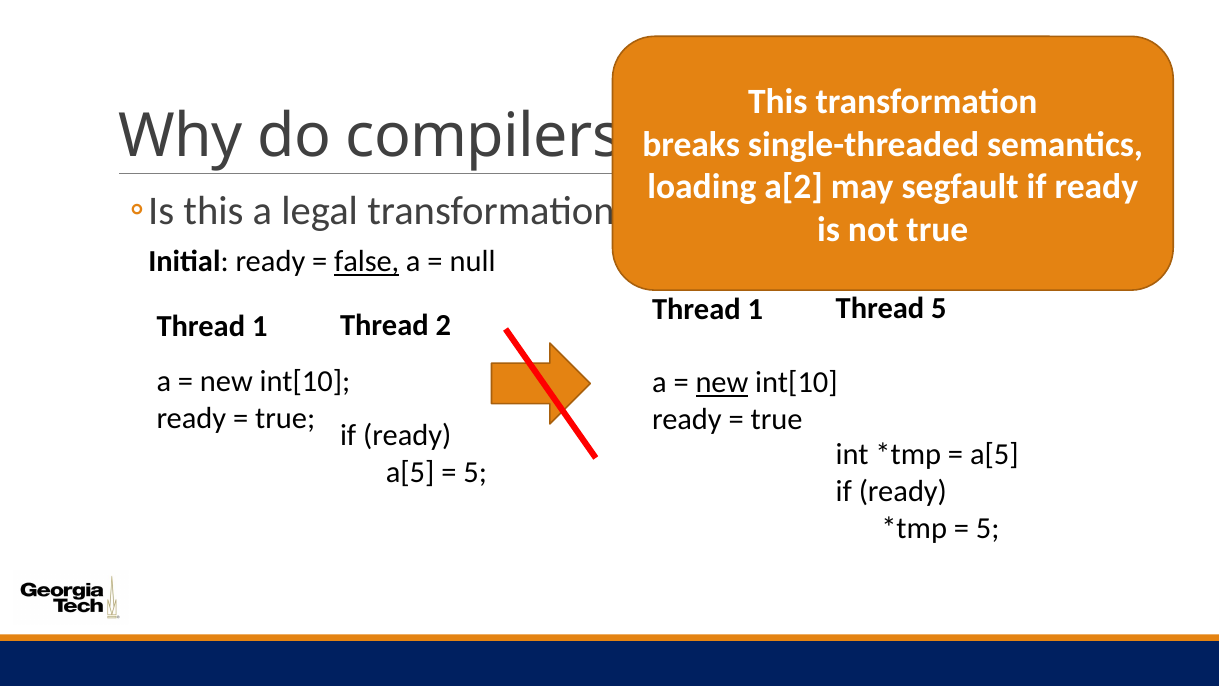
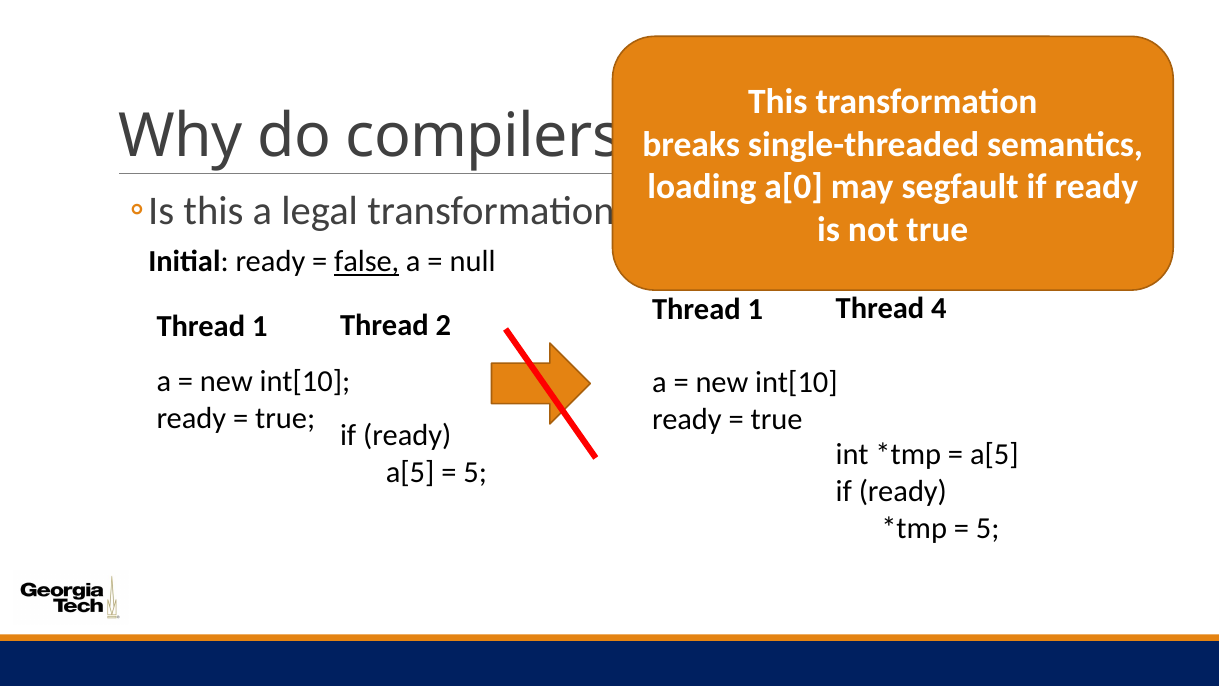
a[2: a[2 -> a[0 (794, 187)
Thread 5: 5 -> 4 (939, 308)
new underline: present -> none (722, 382)
